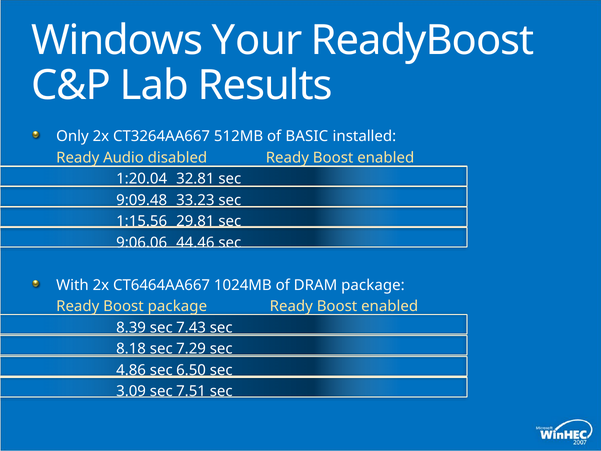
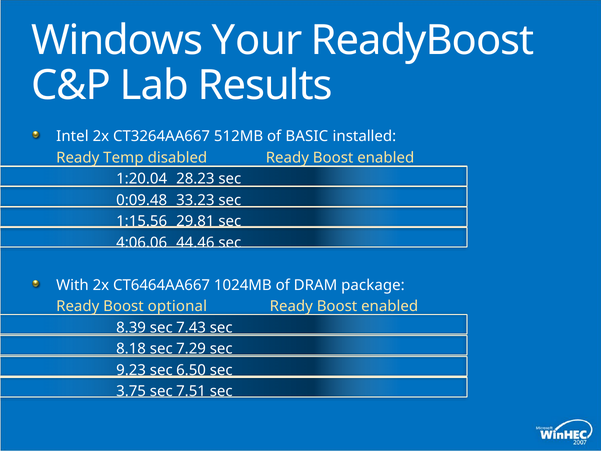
Only: Only -> Intel (72, 136)
Audio: Audio -> Temp (123, 157)
32.81: 32.81 -> 28.23 (195, 179)
9:09.48: 9:09.48 -> 0:09.48 (142, 200)
9:06.06: 9:06.06 -> 4:06.06 (142, 242)
Boost package: package -> optional (177, 306)
4.86: 4.86 -> 9.23 (131, 370)
3.09: 3.09 -> 3.75 (131, 391)
